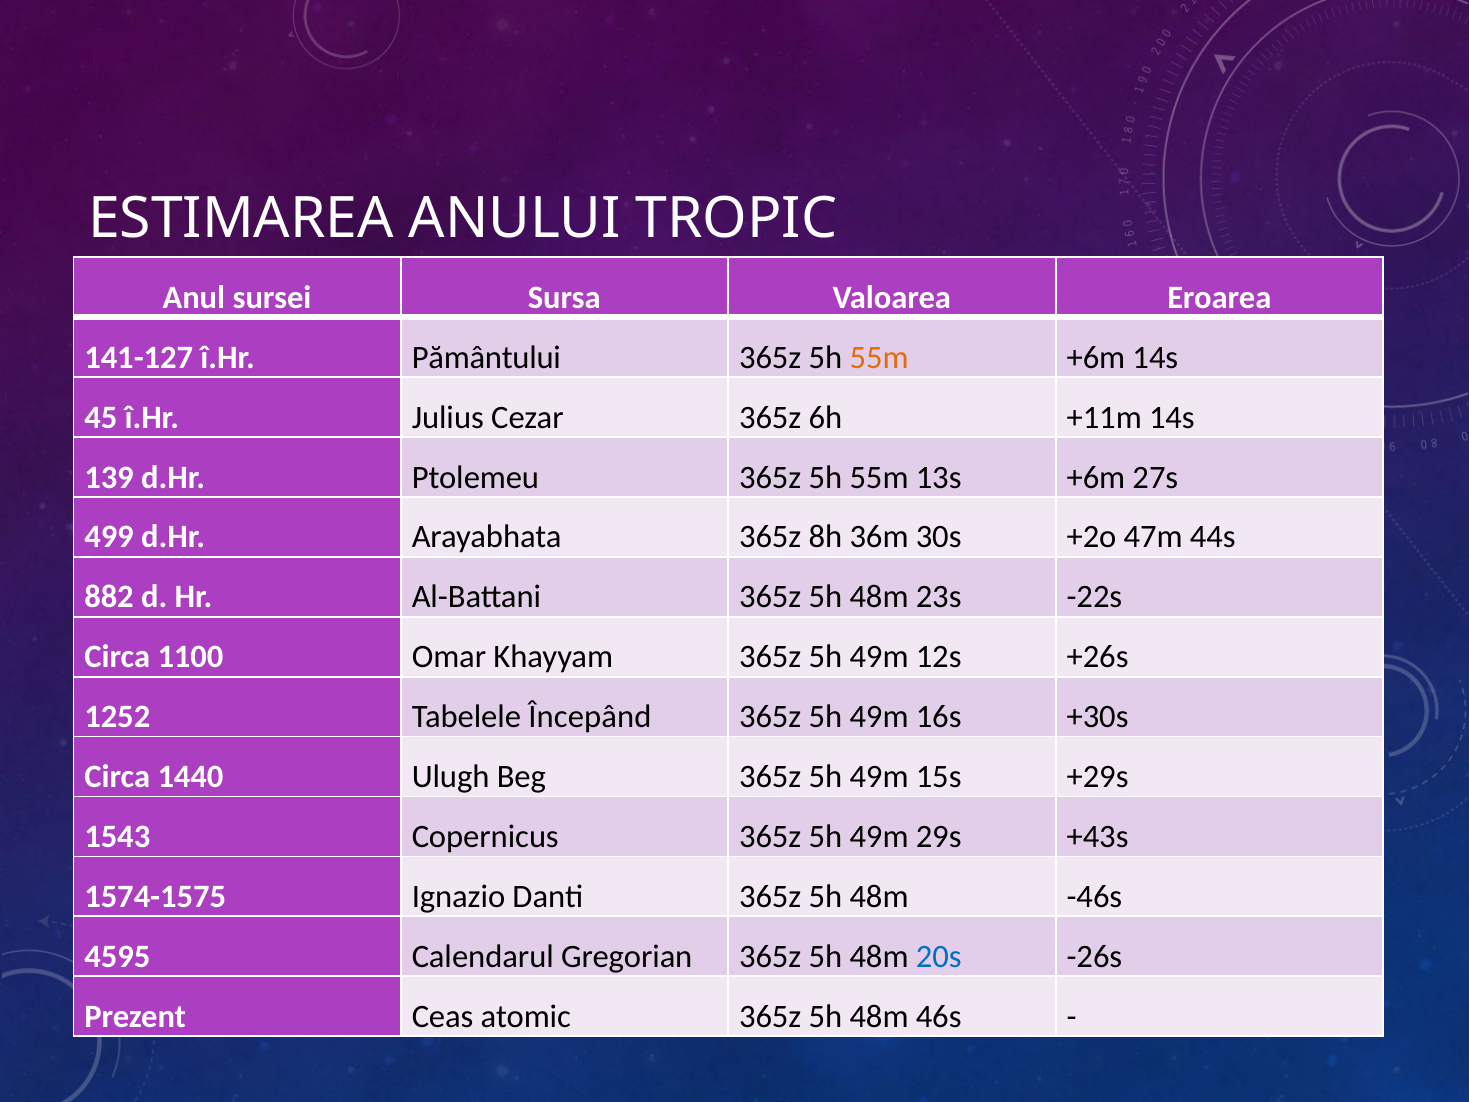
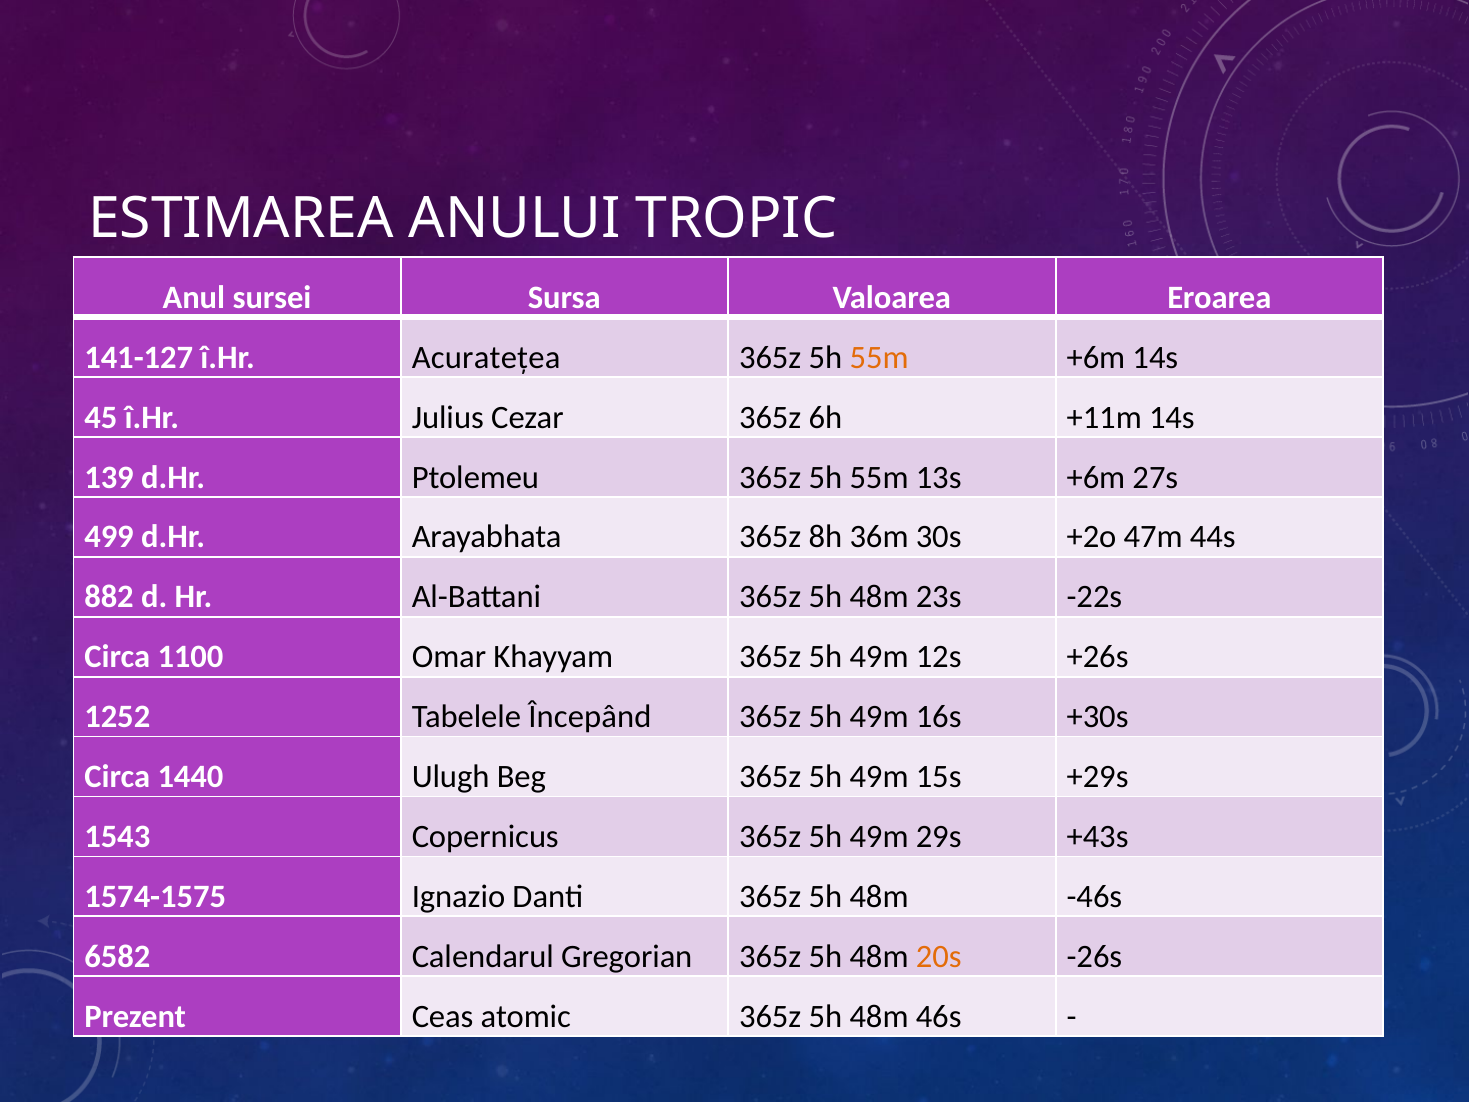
Pământului: Pământului -> Acuratețea (486, 357)
4595: 4595 -> 6582 (117, 956)
20s colour: blue -> orange (939, 956)
